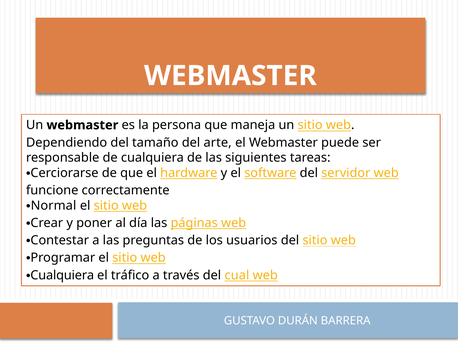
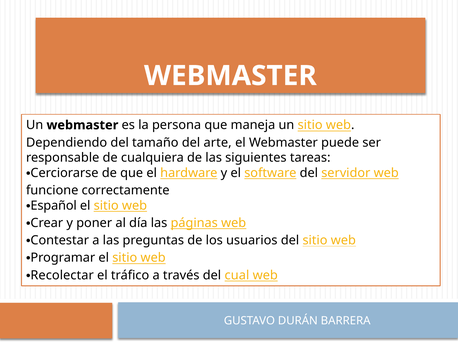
Normal: Normal -> Español (54, 206)
Cualquiera: Cualquiera -> Recolectar (62, 276)
